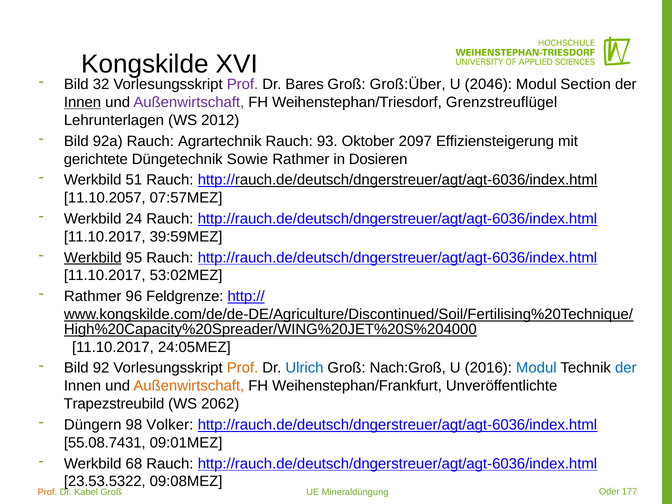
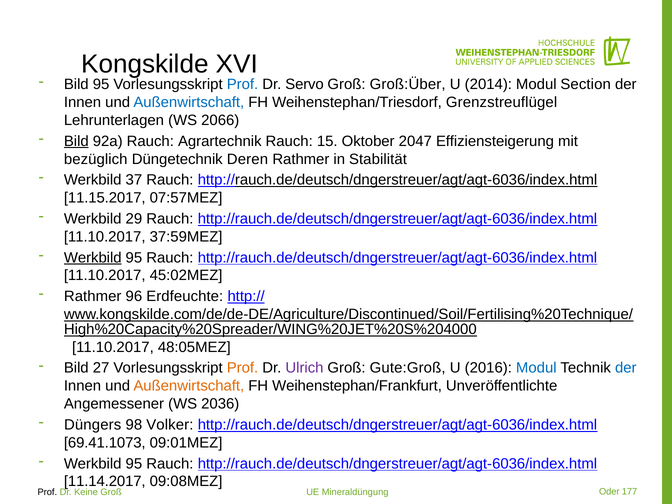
Bild 32: 32 -> 95 (101, 84)
Prof colour: purple -> blue (243, 84)
Bares: Bares -> Servo (305, 84)
2046: 2046 -> 2014 (488, 84)
Innen underline: present -> none (83, 102)
Außenwirtschaft colour: purple -> blue (189, 102)
2012: 2012 -> 2066 (220, 120)
Bild underline: none -> present (76, 141)
93: 93 -> 15 (327, 141)
2097: 2097 -> 2047 (415, 141)
gerichtete: gerichtete -> bezüglich (96, 159)
Sowie: Sowie -> Deren (247, 159)
Dosieren: Dosieren -> Stabilität (378, 159)
51: 51 -> 37 (134, 180)
11.10.2057: 11.10.2057 -> 11.15.2017 (105, 198)
24: 24 -> 29 (134, 219)
39:59MEZ: 39:59MEZ -> 37:59MEZ (186, 237)
53:02MEZ: 53:02MEZ -> 45:02MEZ (186, 276)
Feldgrenze: Feldgrenze -> Erdfeuchte (185, 296)
24:05MEZ: 24:05MEZ -> 48:05MEZ (194, 347)
92: 92 -> 27 (101, 368)
Ulrich colour: blue -> purple (304, 368)
Nach:Groß: Nach:Groß -> Gute:Groß (408, 368)
Trapezstreubild: Trapezstreubild -> Angemessener (114, 404)
2062: 2062 -> 2036 (220, 404)
Düngern: Düngern -> Düngers (93, 425)
55.08.7431: 55.08.7431 -> 69.41.1073 (105, 443)
68: 68 -> 95 (134, 464)
23.53.5322: 23.53.5322 -> 11.14.2017 (105, 482)
Prof colour: orange -> black (47, 492)
Kabel: Kabel -> Keine (86, 492)
